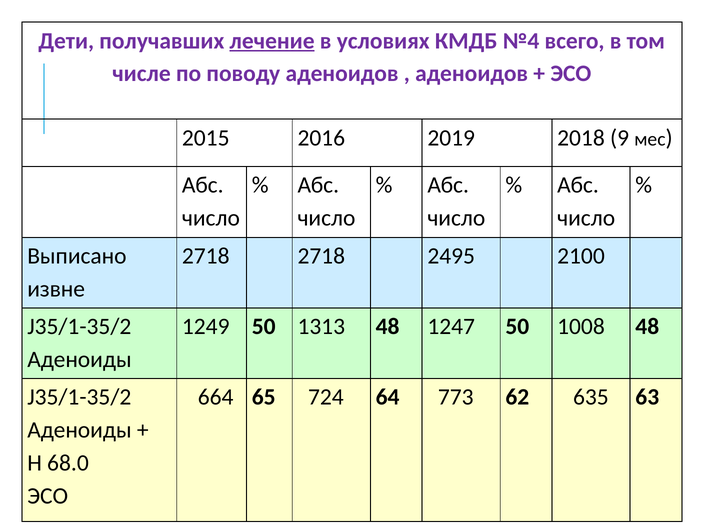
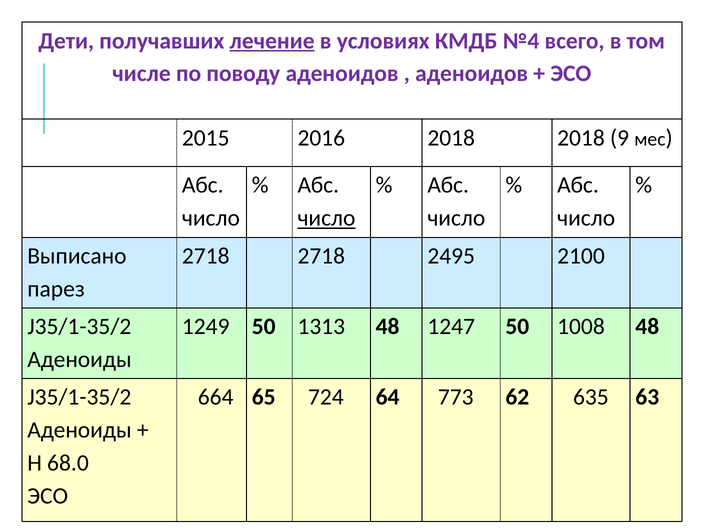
2016 2019: 2019 -> 2018 (451, 138)
число underline: none -> present (326, 218)
извне: извне -> парез (56, 289)
